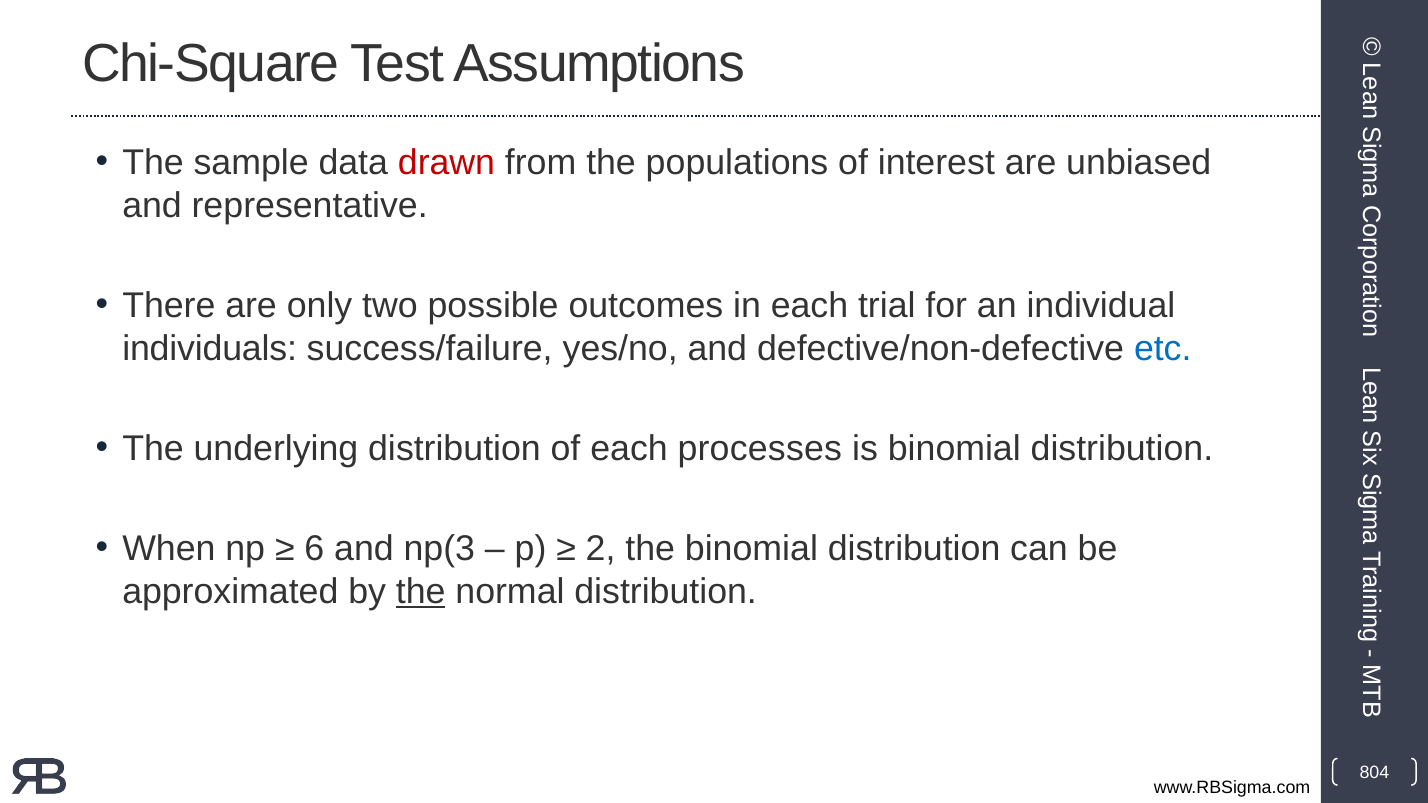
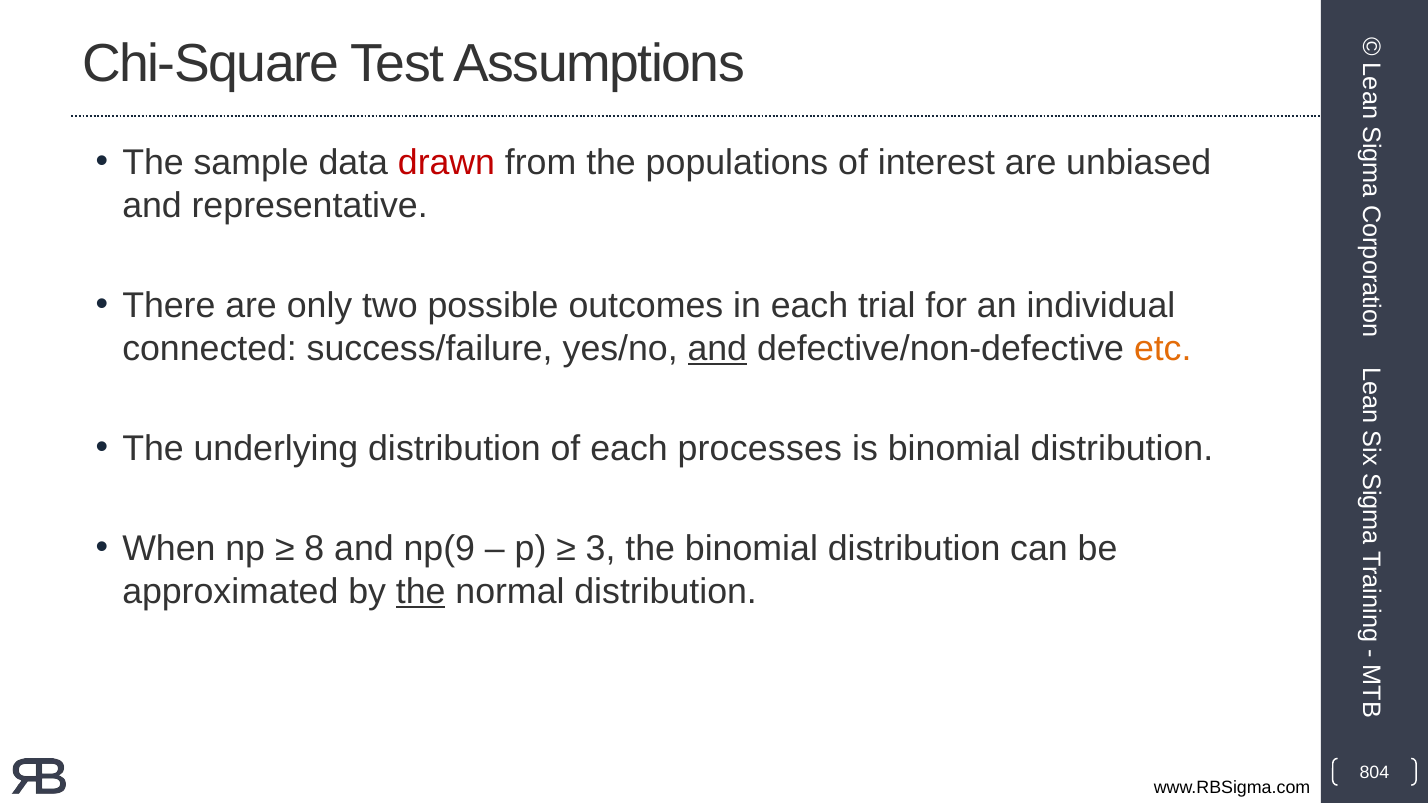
individuals: individuals -> connected (210, 349)
and underline: none -> present (717, 349)
etc colour: blue -> orange (1163, 349)
6: 6 -> 8 (314, 549)
np(3: np(3 -> np(9 (439, 549)
2: 2 -> 3 (601, 549)
